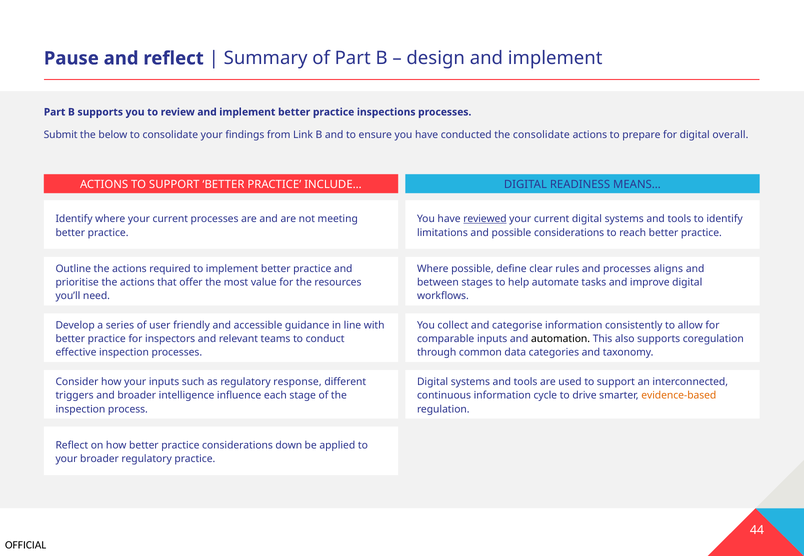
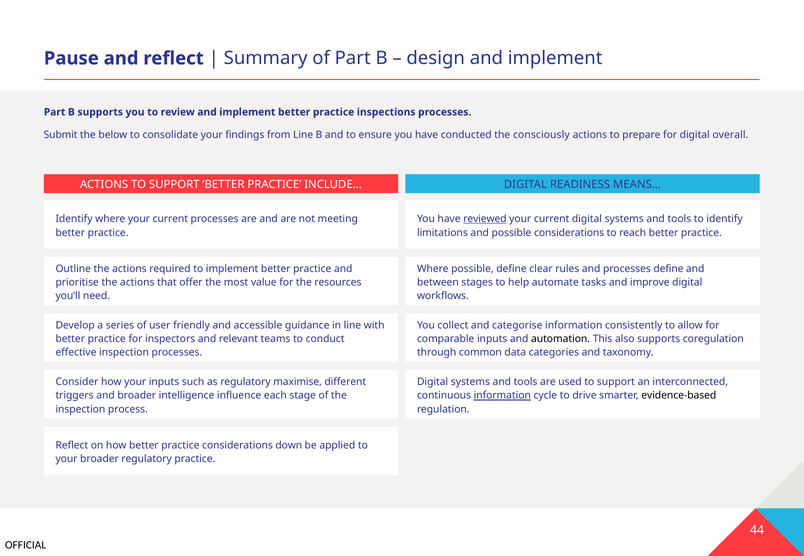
from Link: Link -> Line (303, 135)
the consolidate: consolidate -> consciously (541, 135)
processes aligns: aligns -> define (668, 269)
response: response -> maximise (298, 382)
information underline: none -> present (502, 396)
evidence-based colour: orange -> black (679, 396)
